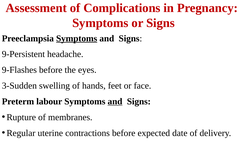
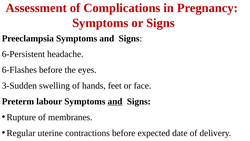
Symptoms underline: present -> none (77, 38)
9-Persistent: 9-Persistent -> 6-Persistent (23, 54)
9-Flashes: 9-Flashes -> 6-Flashes (19, 70)
